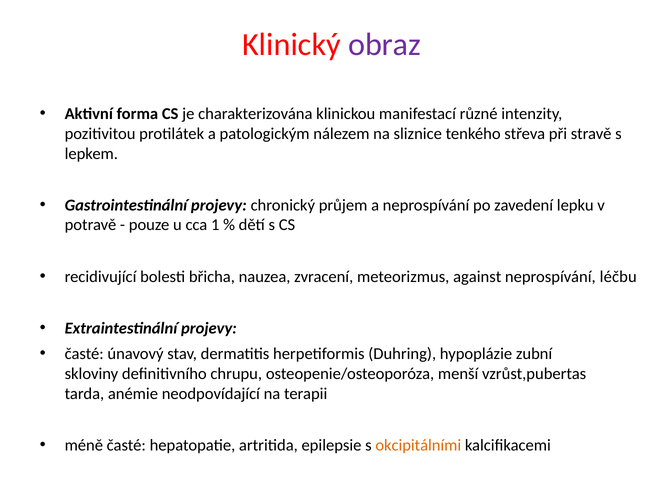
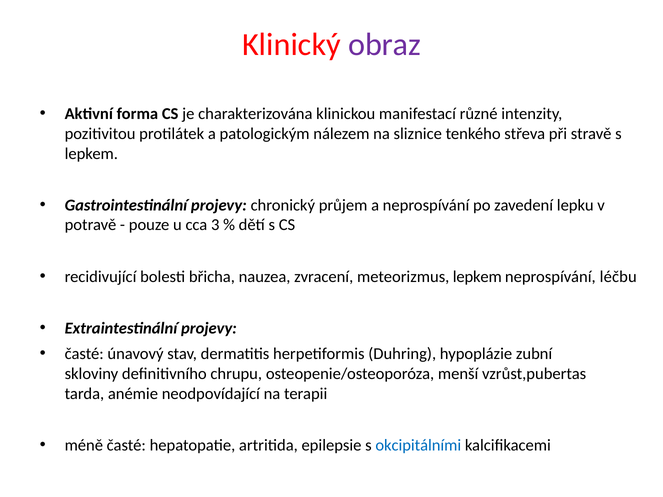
1: 1 -> 3 (215, 225)
meteorizmus against: against -> lepkem (477, 277)
okcipitálními colour: orange -> blue (418, 445)
